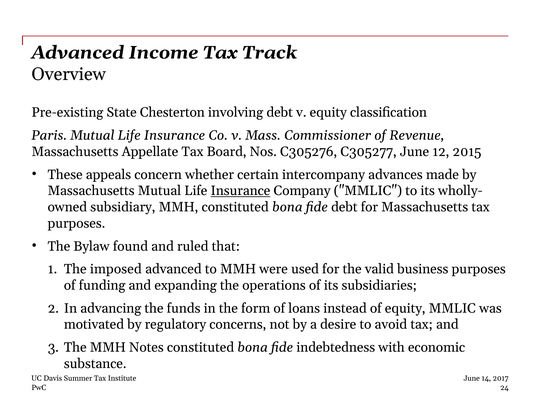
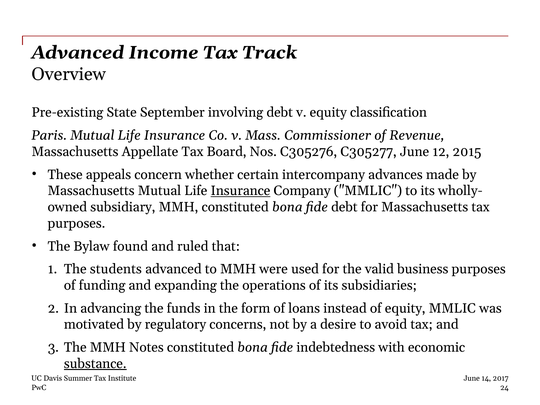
Chesterton: Chesterton -> September (172, 113)
imposed: imposed -> students (116, 269)
substance underline: none -> present (95, 364)
